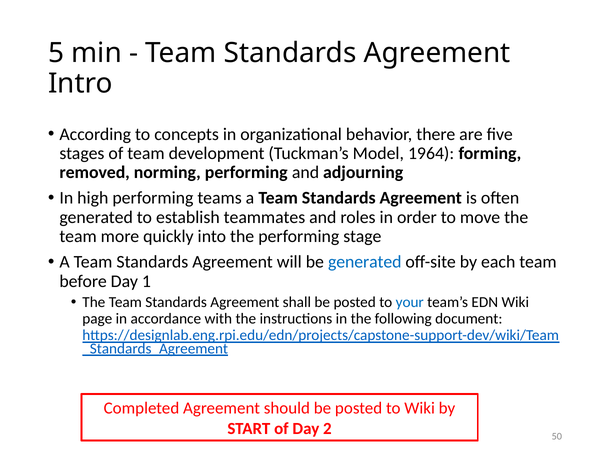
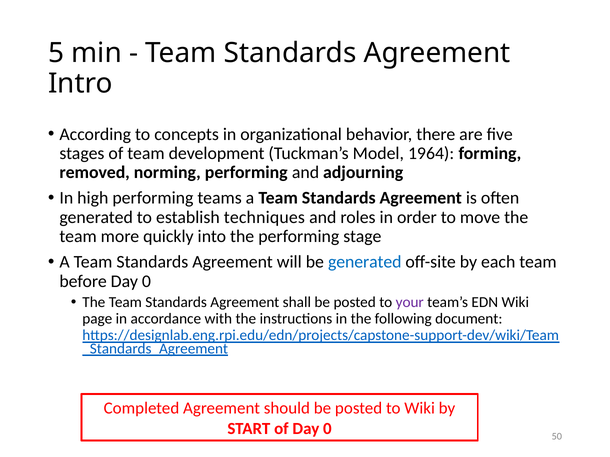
teammates: teammates -> techniques (264, 218)
before Day 1: 1 -> 0 (146, 282)
your colour: blue -> purple (410, 303)
of Day 2: 2 -> 0 (327, 429)
